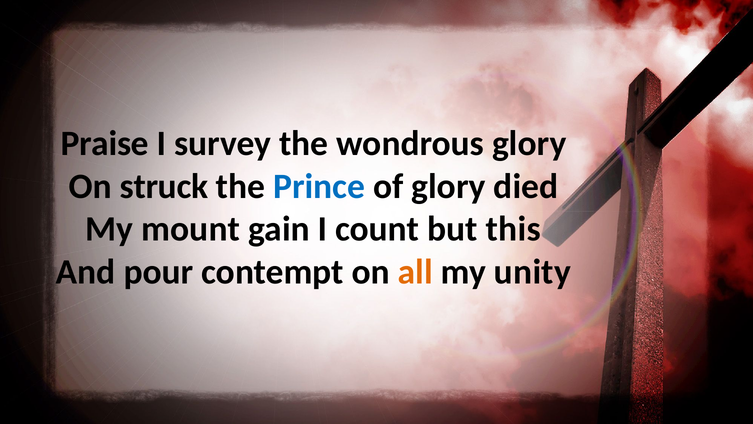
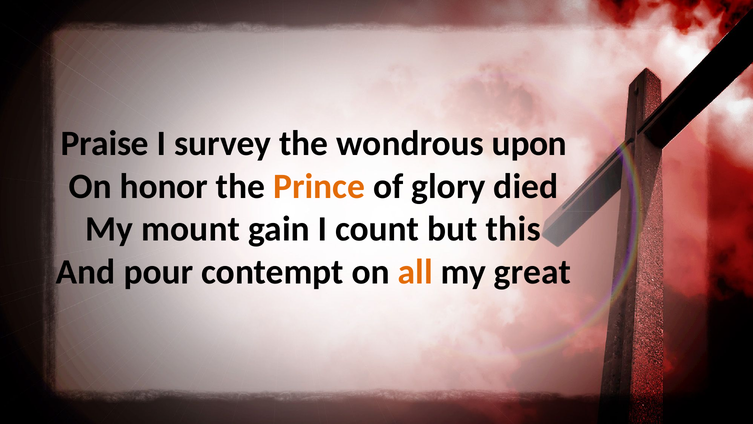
wondrous glory: glory -> upon (529, 144)
struck: struck -> honor (164, 186)
Prince colour: blue -> orange (319, 186)
unity: unity -> great (533, 272)
